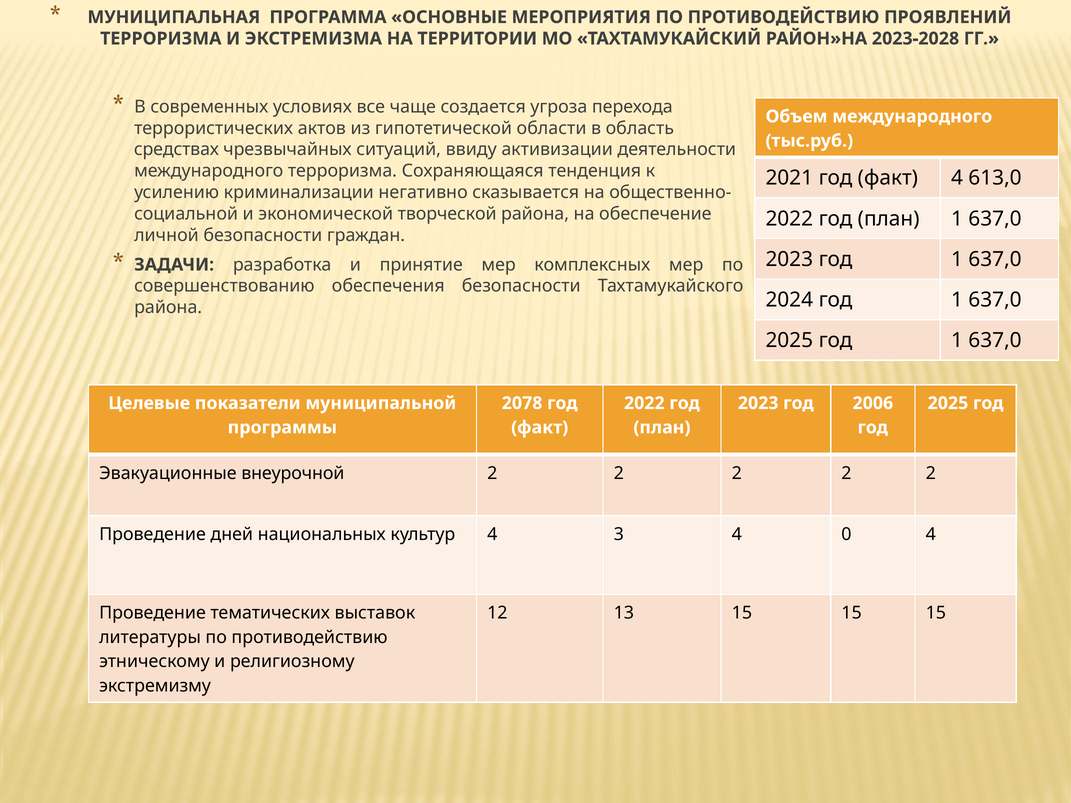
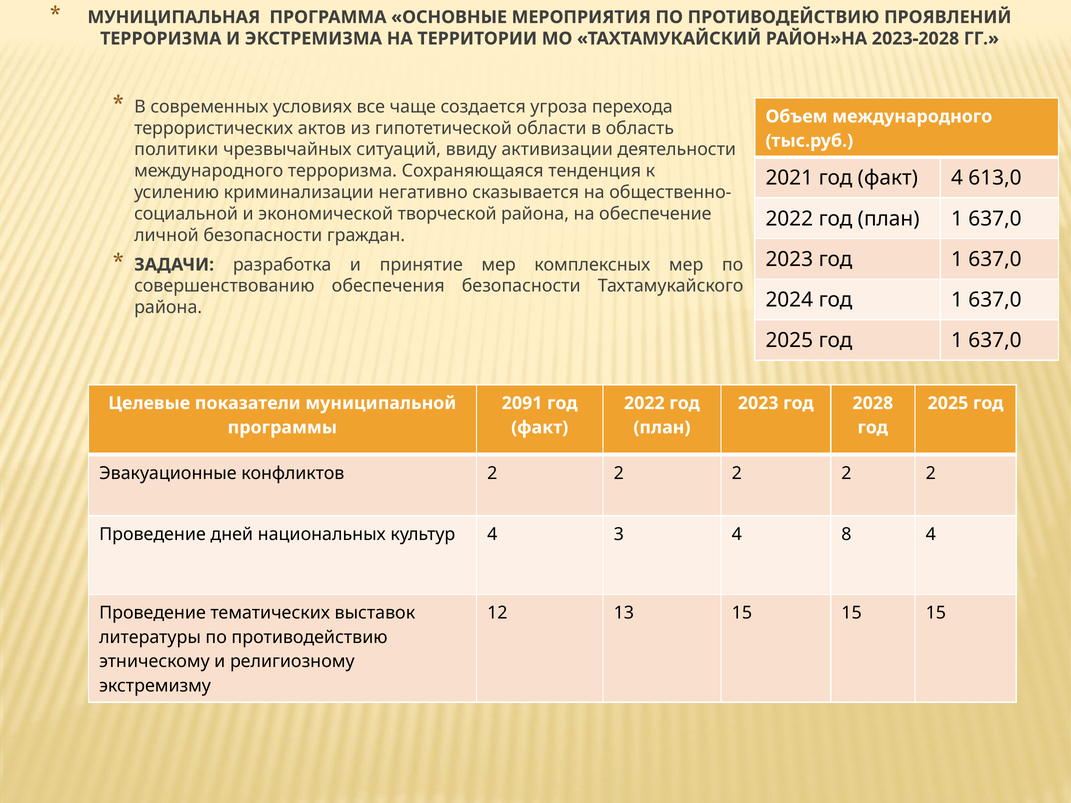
средствах: средствах -> политики (176, 150)
2078: 2078 -> 2091 (522, 403)
2006: 2006 -> 2028 (873, 403)
внеурочной: внеурочной -> конфликтов (293, 473)
0: 0 -> 8 (846, 535)
